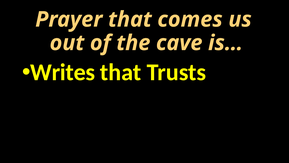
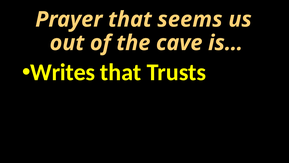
comes: comes -> seems (190, 19)
